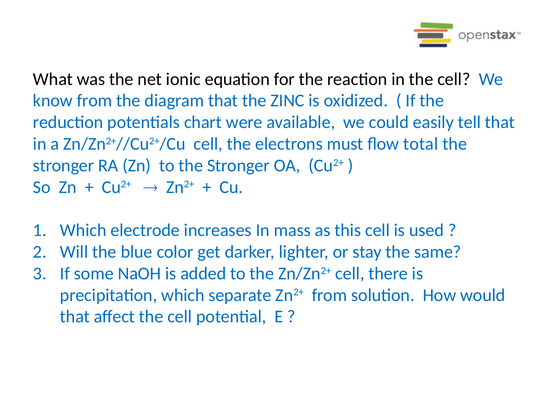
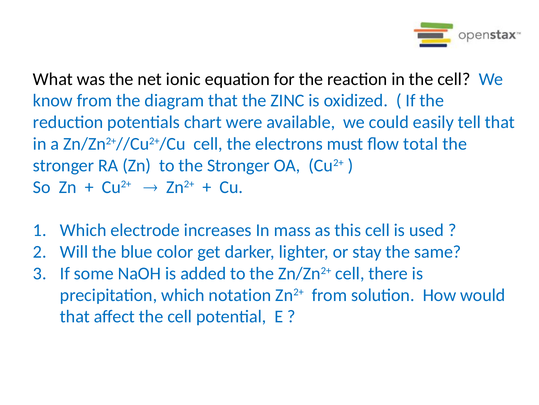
separate: separate -> notation (240, 295)
